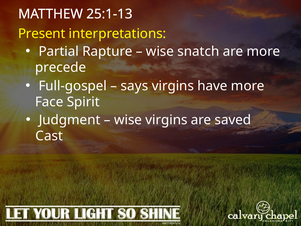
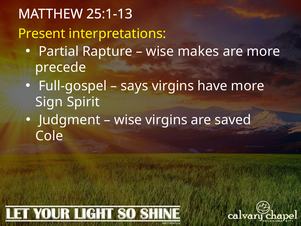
snatch: snatch -> makes (198, 51)
Face: Face -> Sign (49, 102)
Cast: Cast -> Cole (49, 136)
